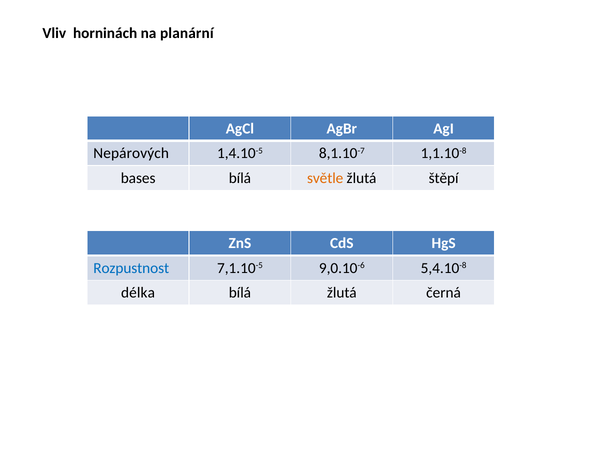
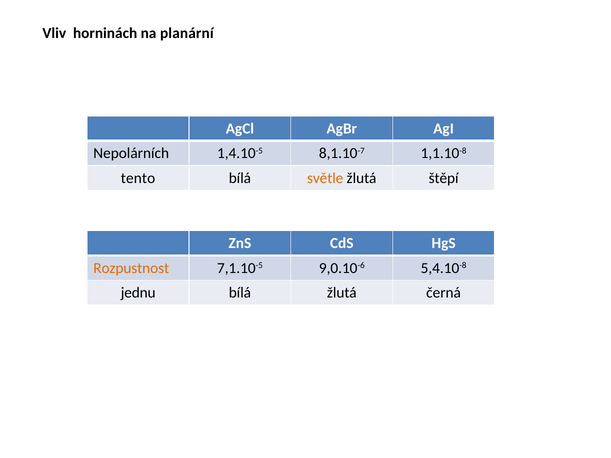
Nepárových: Nepárových -> Nepolárních (131, 153)
bases: bases -> tento (138, 178)
Rozpustnost colour: blue -> orange (131, 268)
délka: délka -> jednu (138, 293)
